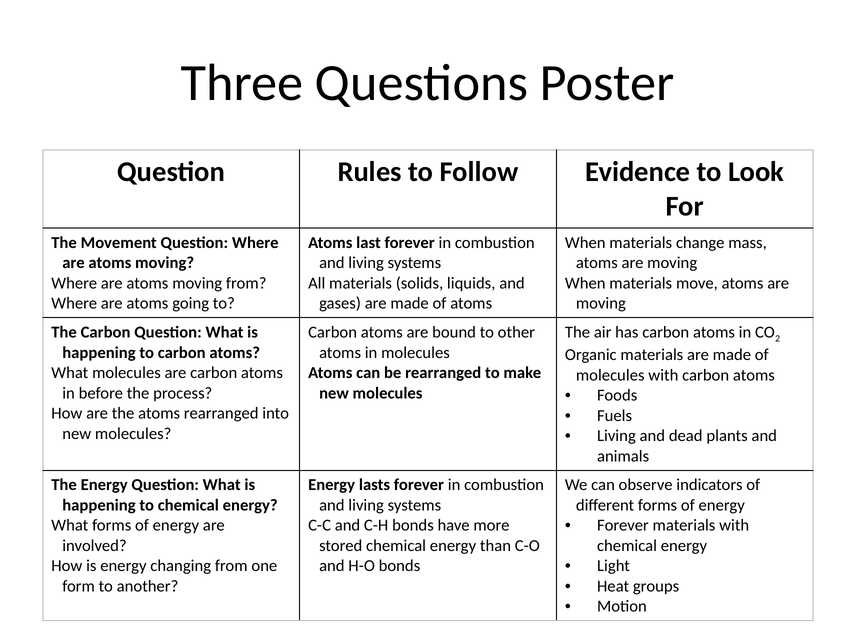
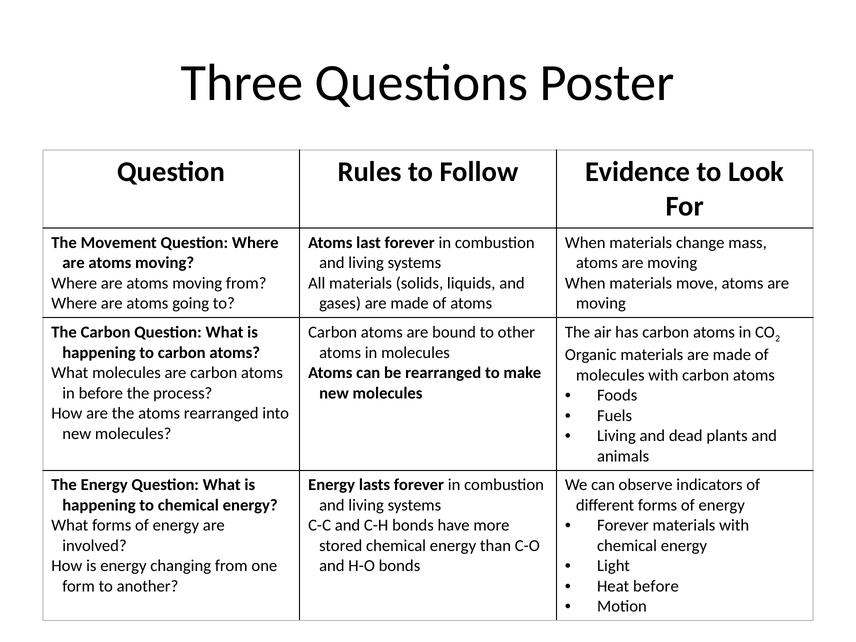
Heat groups: groups -> before (656, 586)
